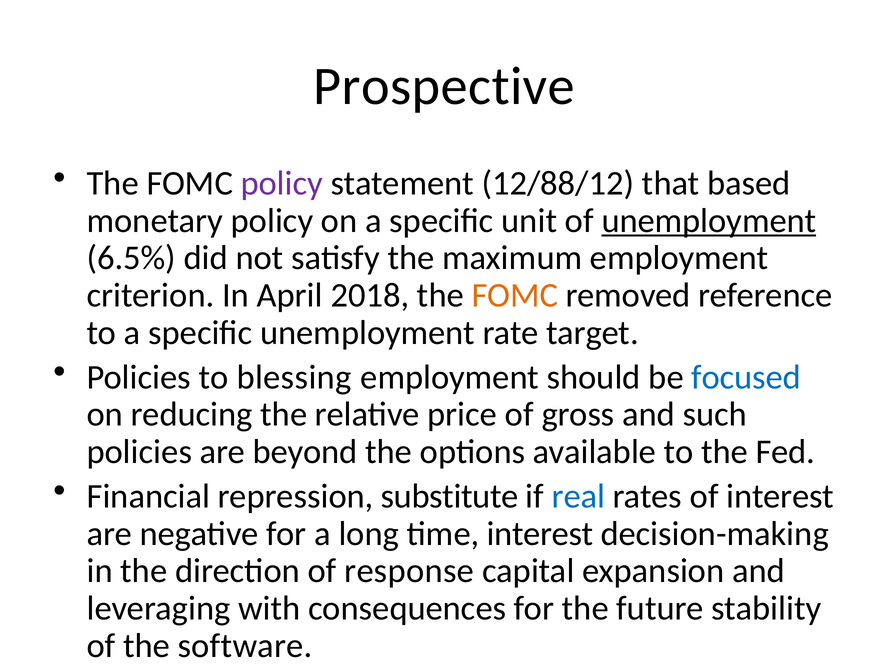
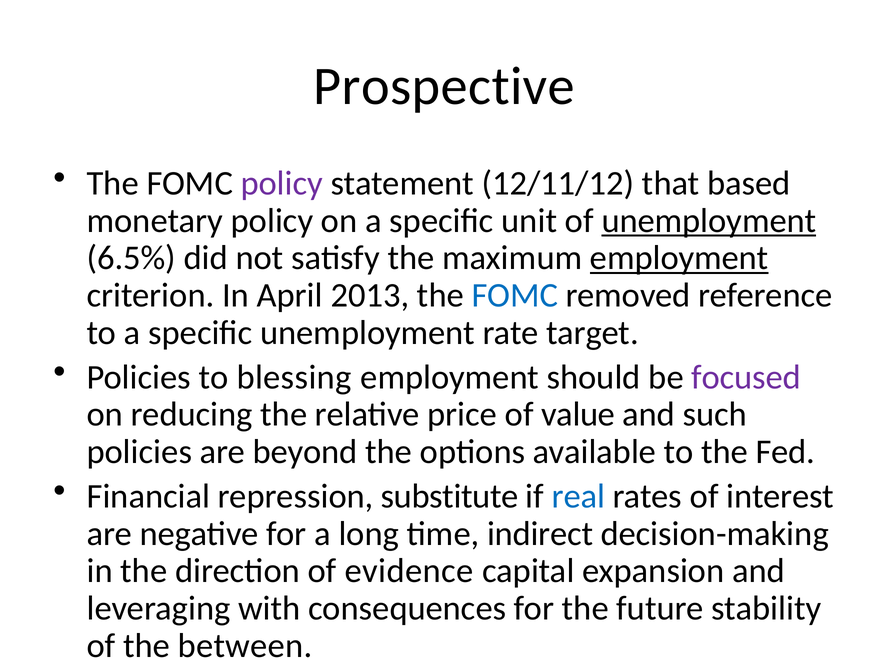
12/88/12: 12/88/12 -> 12/11/12 (558, 183)
employment underline: none -> present (679, 258)
2018: 2018 -> 2013 (370, 295)
FOMC colour: orange -> blue (515, 295)
focused colour: blue -> purple (746, 377)
gross: gross -> value (578, 414)
time interest: interest -> indirect (540, 534)
response: response -> evidence (409, 571)
software: software -> between (245, 646)
